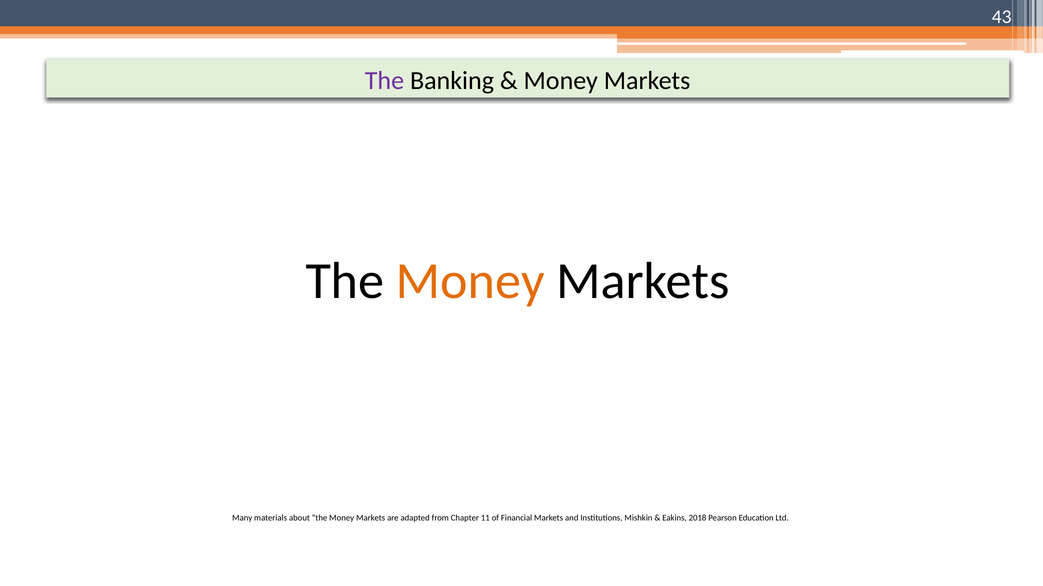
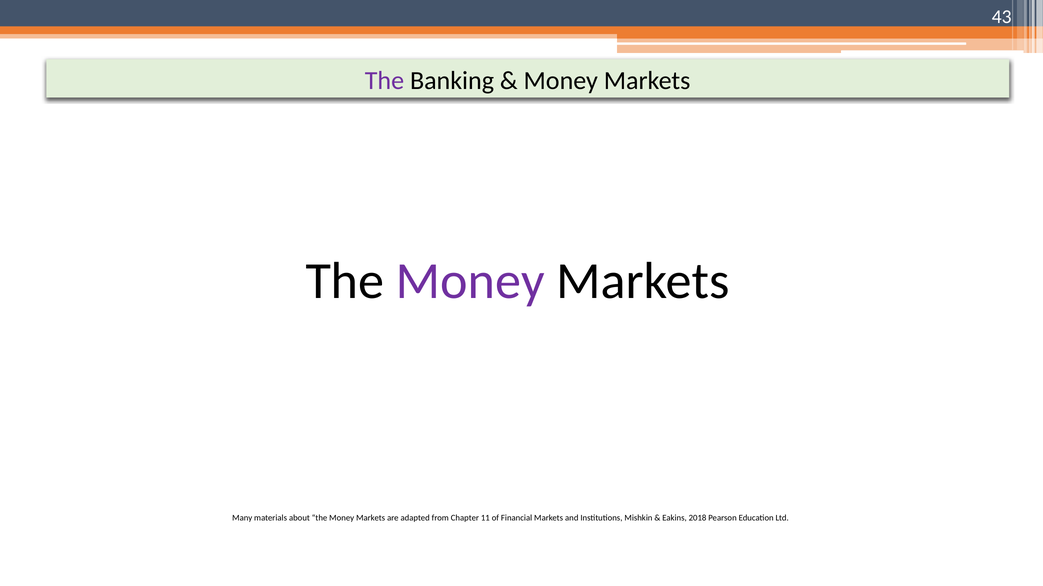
Money colour: orange -> purple (470, 281)
